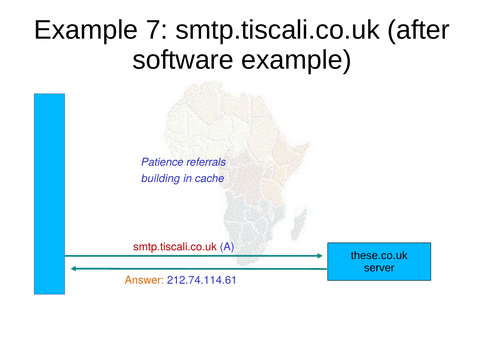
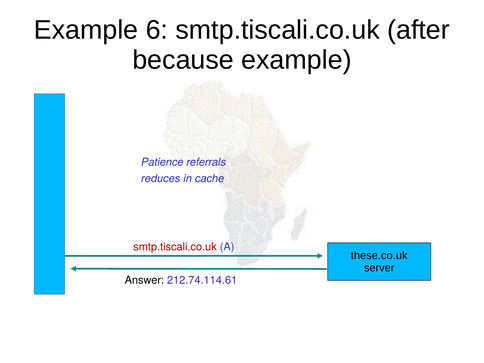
7: 7 -> 6 (157, 30)
software: software -> because (183, 60)
building: building -> reduces (161, 179)
Answer colour: orange -> black (144, 280)
